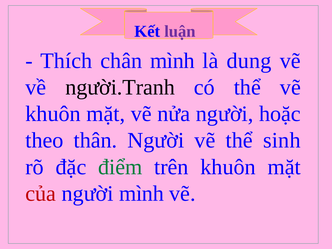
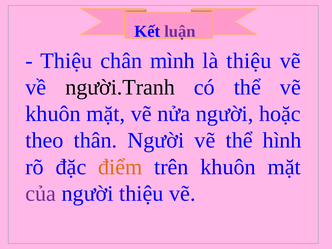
Thích: Thích -> Thiệu (66, 61)
là dung: dung -> thiệu (249, 61)
sinh: sinh -> hình (282, 140)
điểm colour: green -> orange (120, 167)
của colour: red -> purple (41, 194)
người mình: mình -> thiệu (141, 194)
